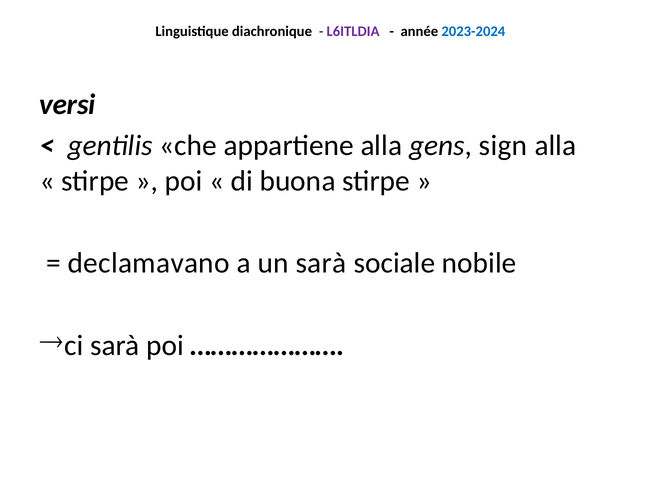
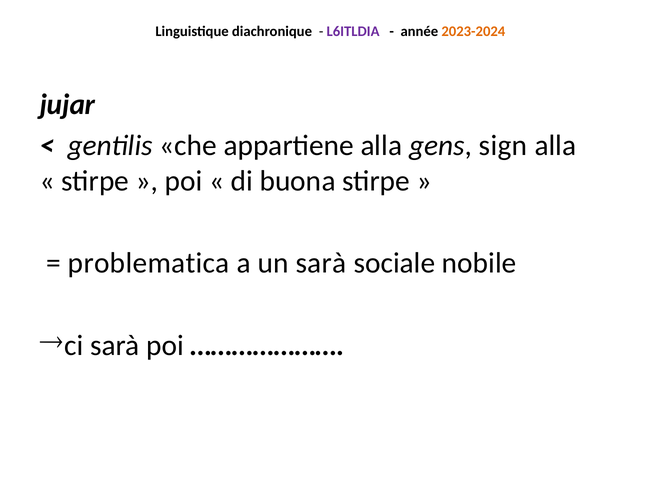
2023-2024 colour: blue -> orange (473, 32)
versi: versi -> jujar (67, 104)
declamavano: declamavano -> problematica (149, 263)
